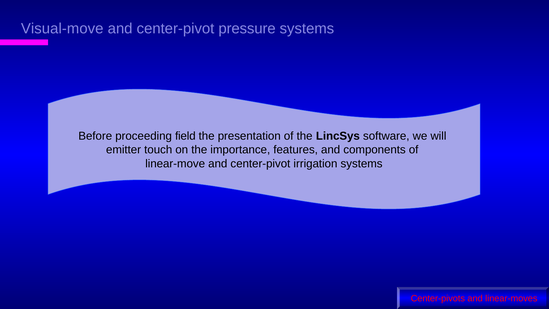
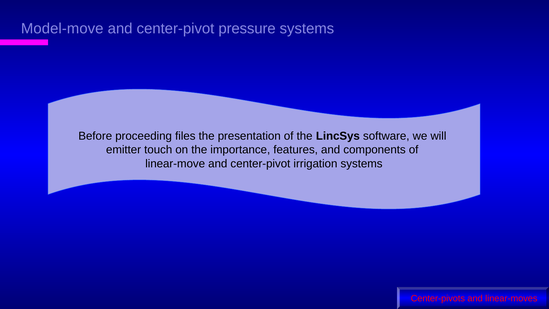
Visual-move: Visual-move -> Model-move (62, 29)
field: field -> files (185, 136)
